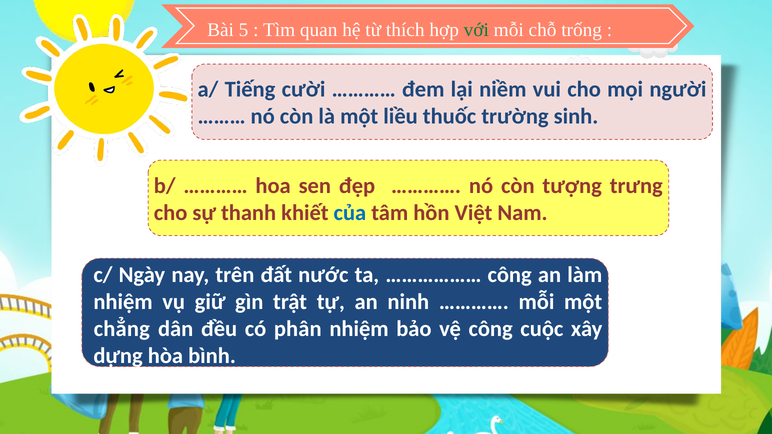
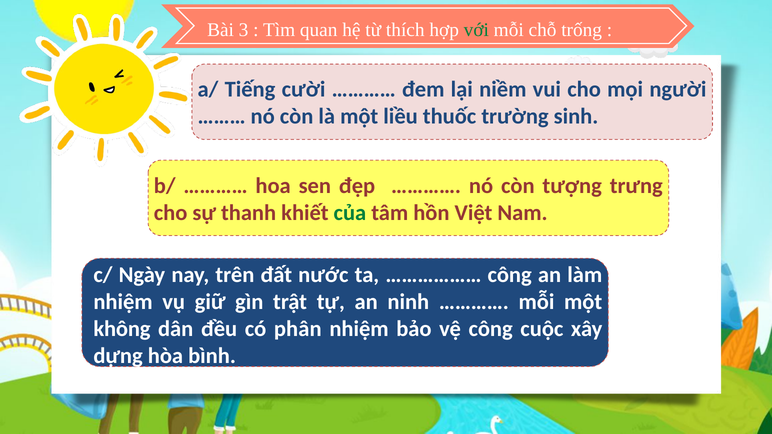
5: 5 -> 3 (244, 30)
của colour: blue -> green (350, 213)
chẳng: chẳng -> không (122, 329)
